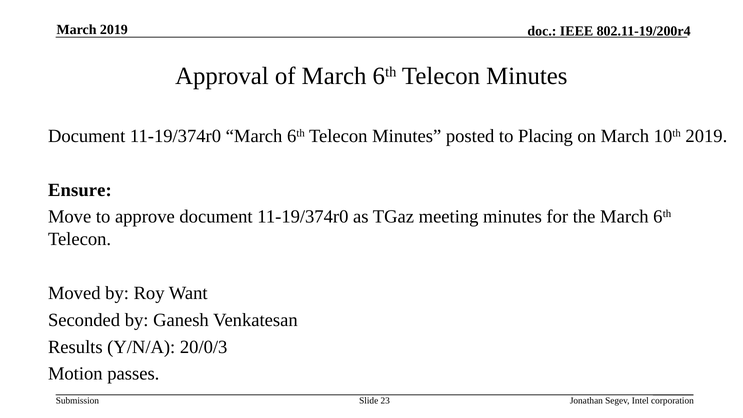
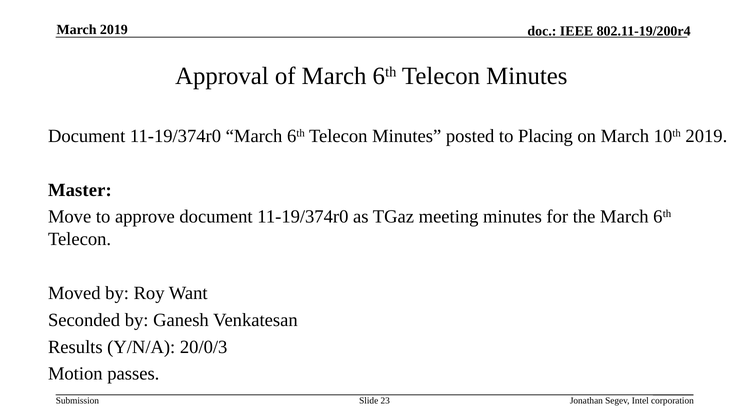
Ensure: Ensure -> Master (80, 190)
